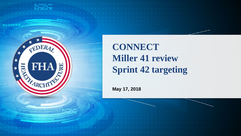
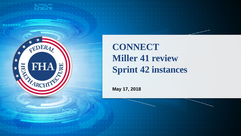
targeting: targeting -> instances (170, 69)
